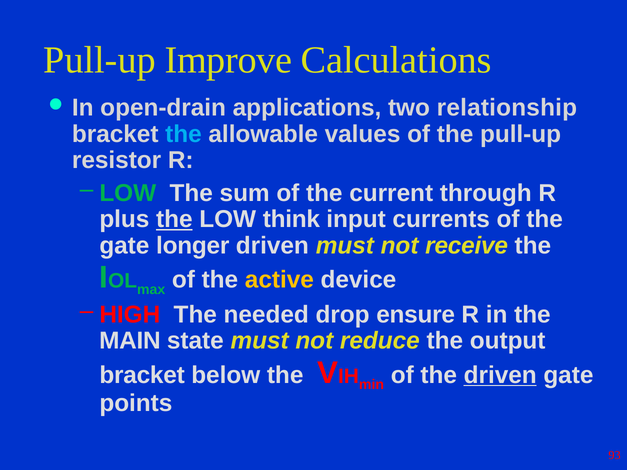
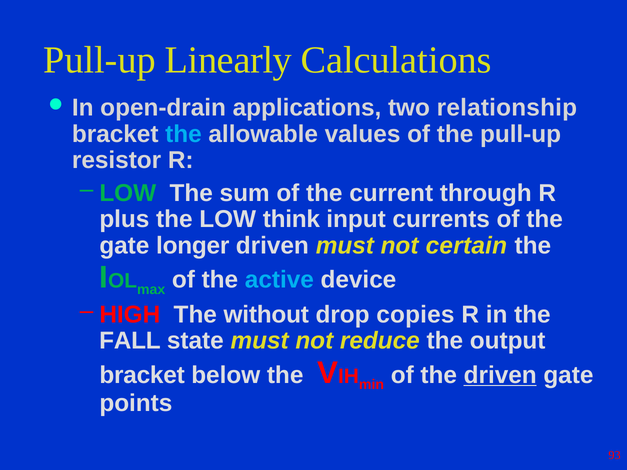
Improve: Improve -> Linearly (228, 60)
the underline: present -> none (174, 219)
receive: receive -> certain (466, 246)
active colour: yellow -> light blue (279, 280)
needed: needed -> without (266, 315)
ensure: ensure -> copies (415, 315)
MAIN: MAIN -> FALL (130, 341)
